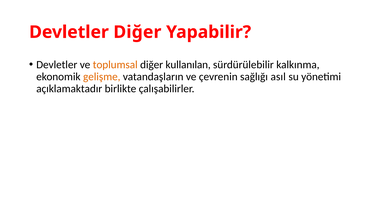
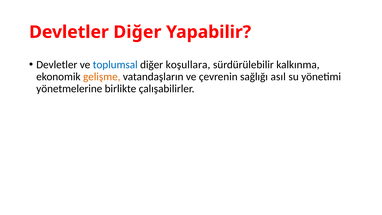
toplumsal colour: orange -> blue (115, 65)
kullanılan: kullanılan -> koşullara (188, 65)
açıklamaktadır: açıklamaktadır -> yönetmelerine (69, 89)
